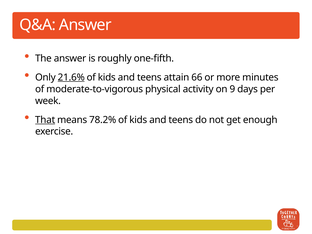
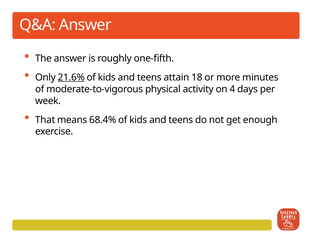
66: 66 -> 18 (197, 77)
9: 9 -> 4 (232, 89)
That underline: present -> none (45, 120)
78.2%: 78.2% -> 68.4% (103, 120)
